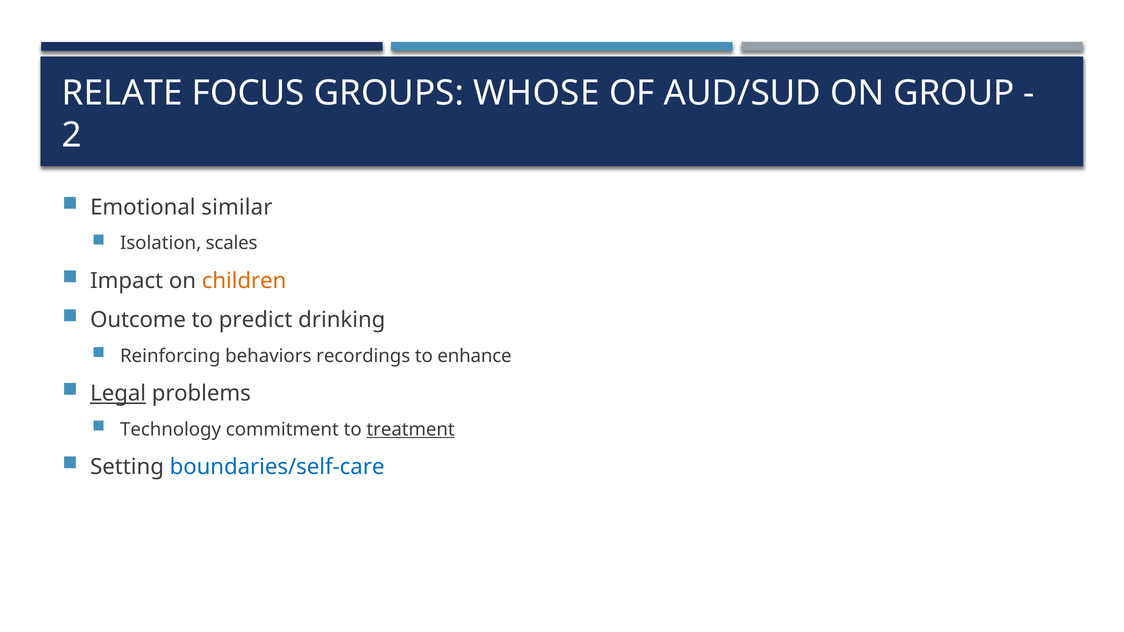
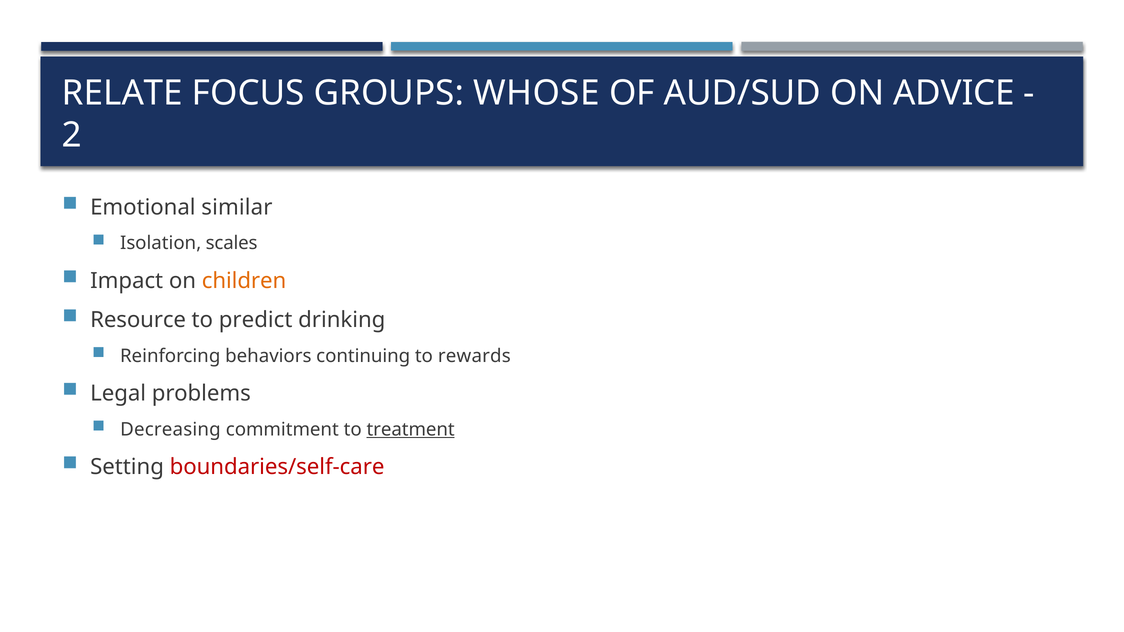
GROUP: GROUP -> ADVICE (954, 93)
Outcome: Outcome -> Resource (138, 320)
recordings: recordings -> continuing (363, 356)
enhance: enhance -> rewards (474, 356)
Legal underline: present -> none (118, 394)
Technology: Technology -> Decreasing (170, 430)
boundaries/self-care colour: blue -> red (277, 467)
